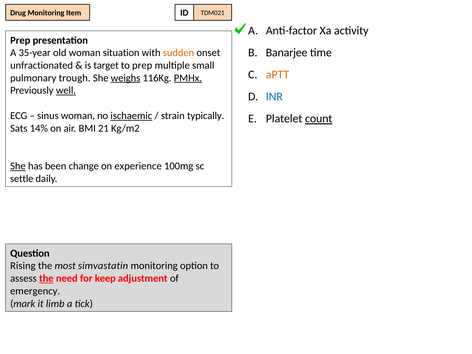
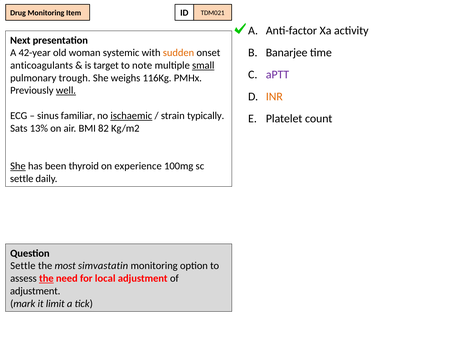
Prep: Prep -> Next (20, 40)
35-year: 35-year -> 42-year (35, 53)
situation: situation -> systemic (121, 53)
unfractionated: unfractionated -> anticoagulants (42, 65)
to prep: prep -> note (142, 65)
small underline: none -> present (203, 65)
aPTT colour: orange -> purple (277, 75)
weighs underline: present -> none (126, 78)
PMHx underline: present -> none (188, 78)
INR colour: blue -> orange (274, 97)
sinus woman: woman -> familiar (78, 116)
count underline: present -> none (319, 119)
14%: 14% -> 13% (39, 128)
21: 21 -> 82 (103, 128)
change: change -> thyroid (84, 166)
Rising: Rising -> Settle (23, 266)
keep: keep -> local (105, 278)
emergency: emergency -> adjustment (35, 291)
limb: limb -> limit (55, 304)
